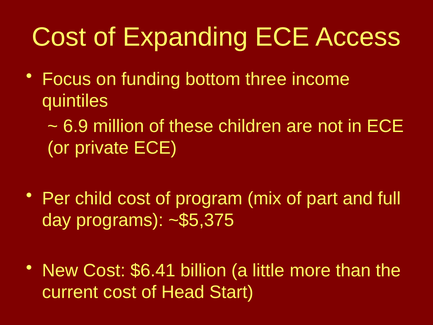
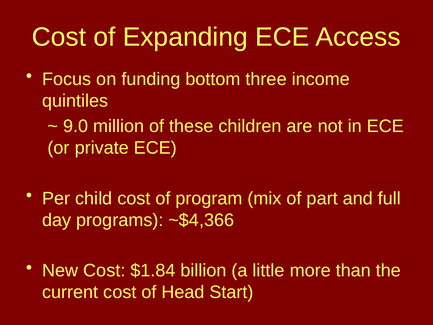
6.9: 6.9 -> 9.0 (76, 126)
~$5,375: ~$5,375 -> ~$4,366 (201, 220)
$6.41: $6.41 -> $1.84 (153, 270)
